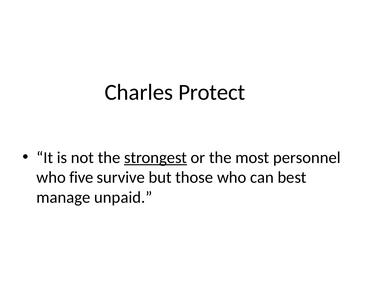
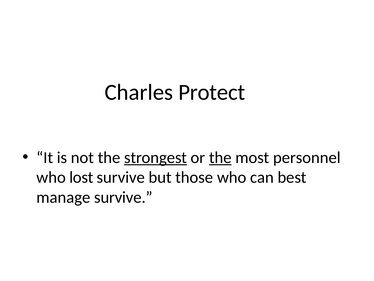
the underline: none -> present (220, 157)
five: five -> lost (81, 177)
manage unpaid: unpaid -> survive (123, 197)
